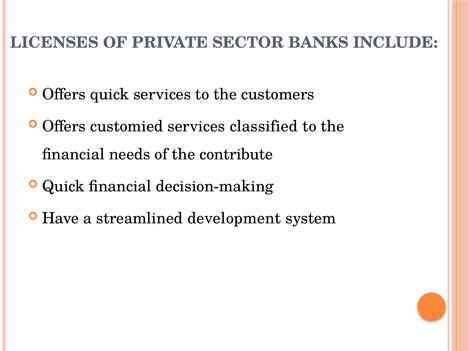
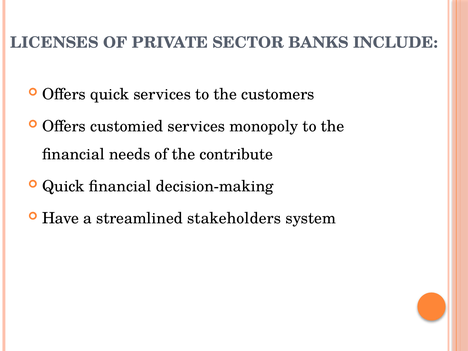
classified: classified -> monopoly (264, 126)
development: development -> stakeholders (234, 218)
